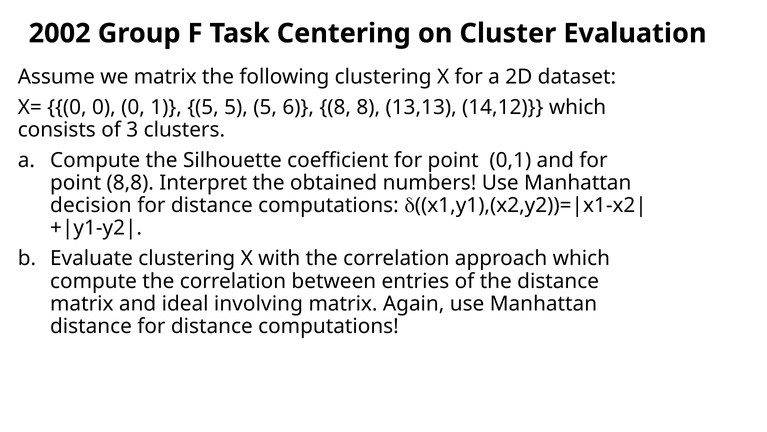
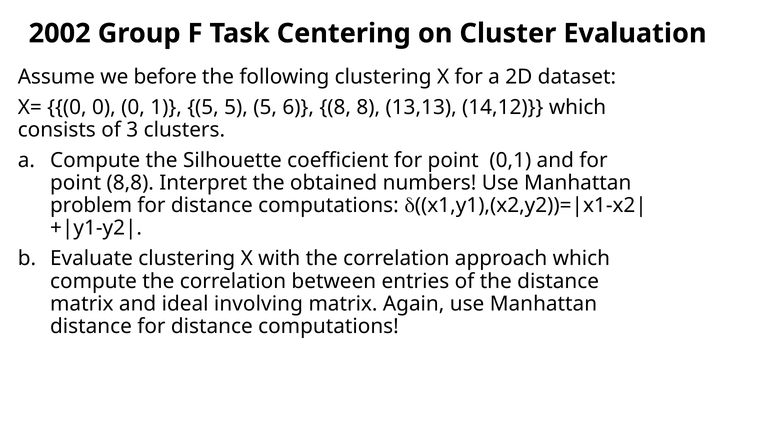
we matrix: matrix -> before (165, 77)
decision: decision -> problem (91, 205)
